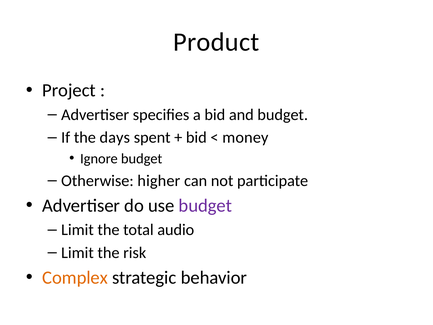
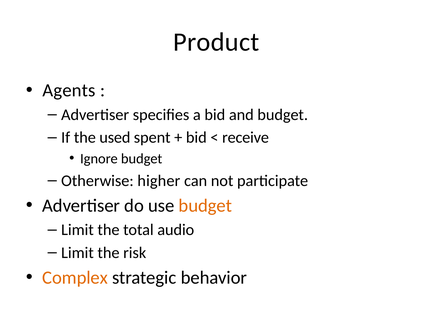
Project: Project -> Agents (69, 90)
days: days -> used (115, 137)
money: money -> receive (246, 137)
budget colour: purple -> orange (205, 206)
